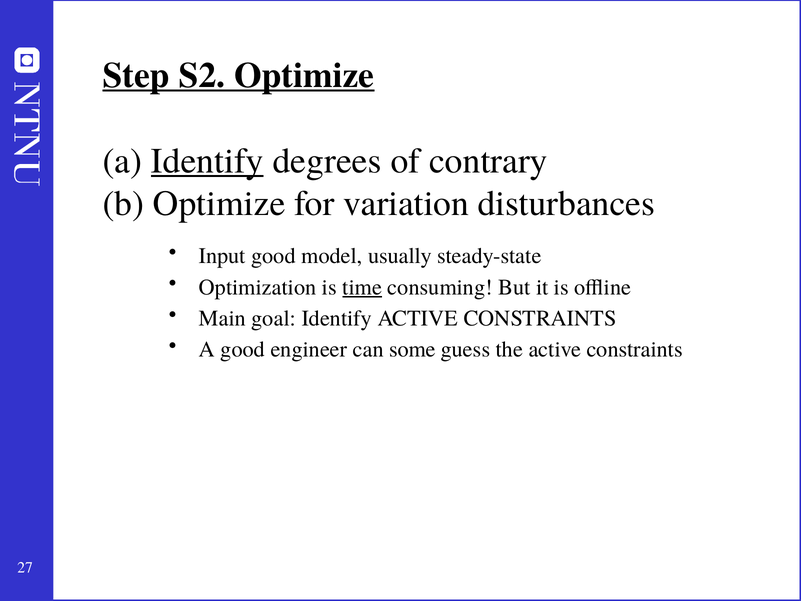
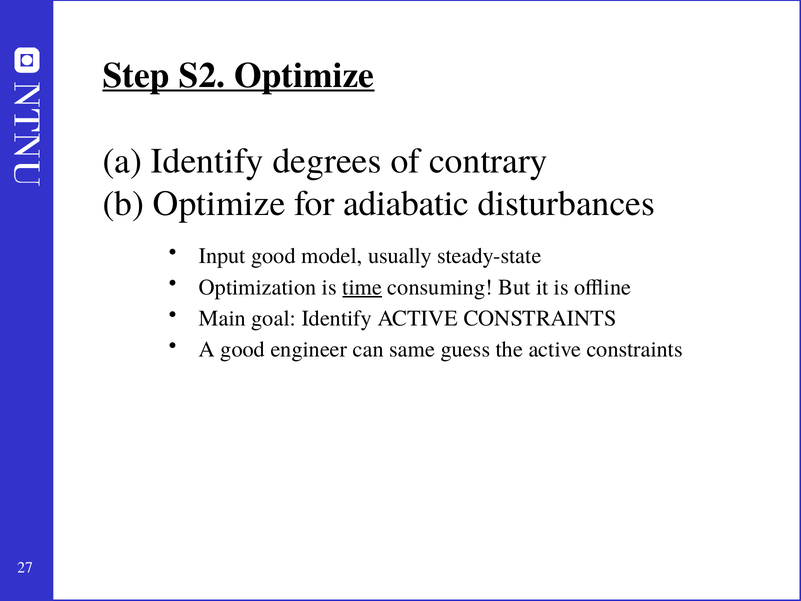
Identify underline: present -> none (207, 161)
variation: variation -> adiabatic (406, 203)
some: some -> same (412, 349)
